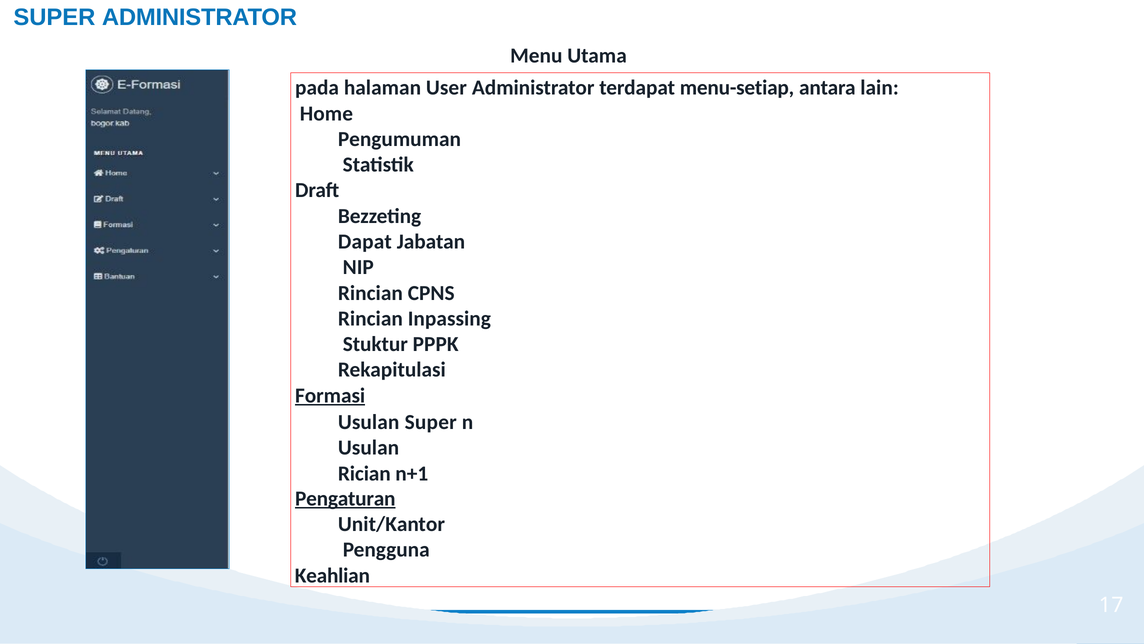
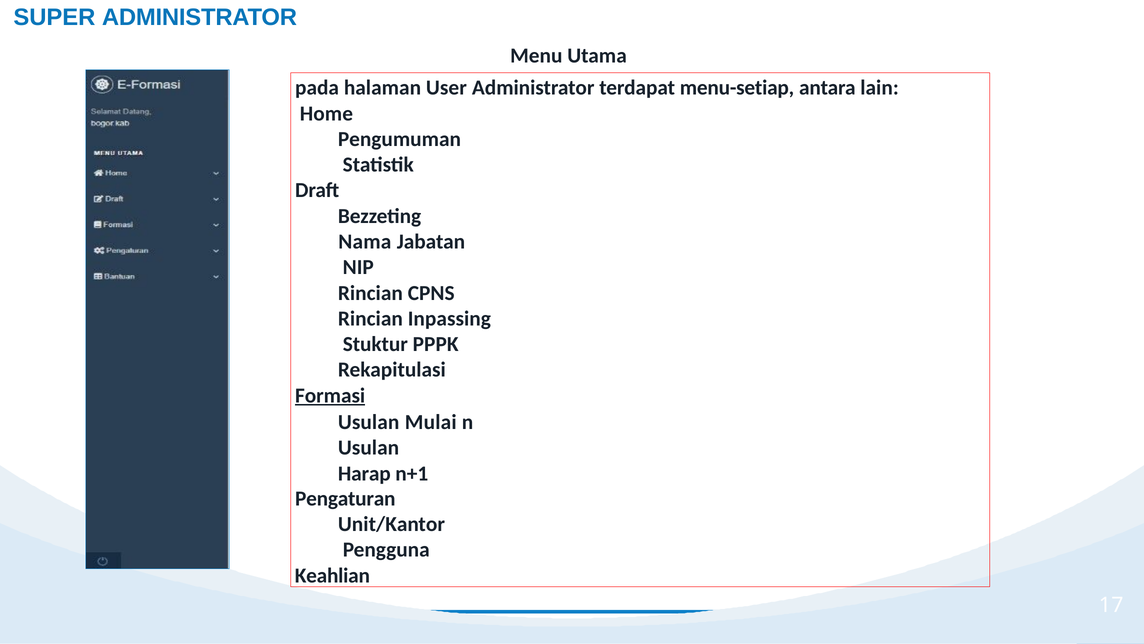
Dapat: Dapat -> Nama (365, 242)
Usulan Super: Super -> Mulai (431, 422)
Rician: Rician -> Harap (364, 474)
Pengaturan underline: present -> none (345, 498)
